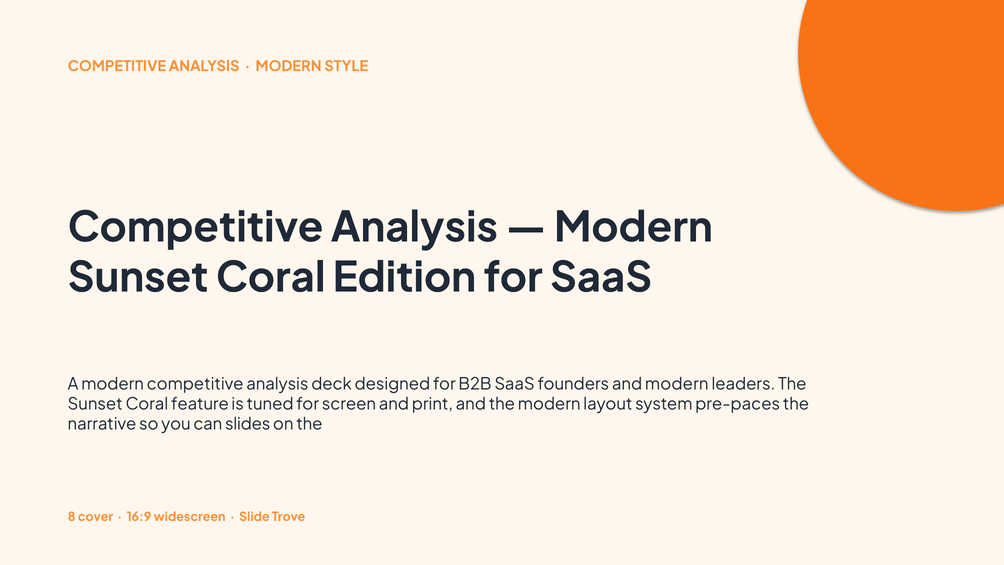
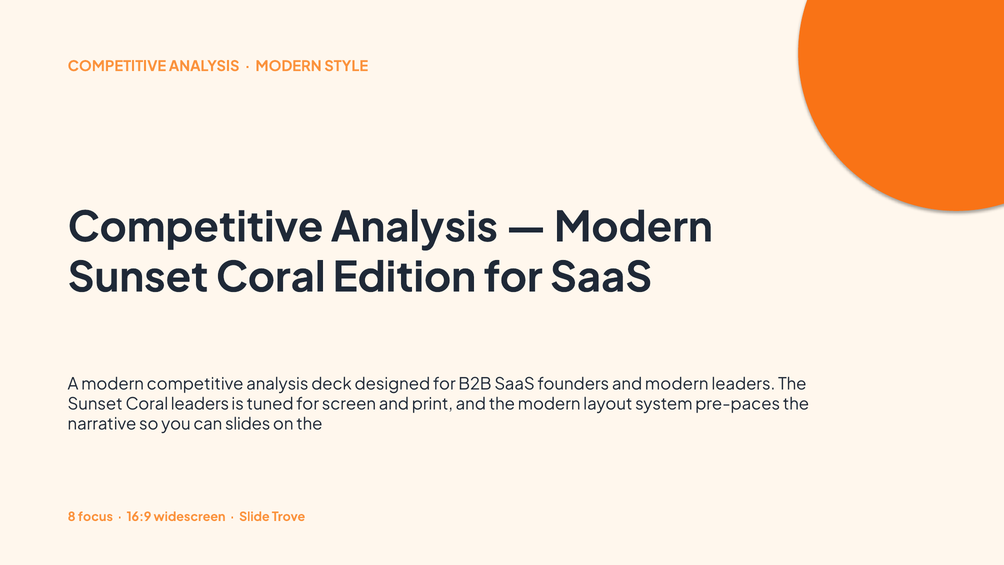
Coral feature: feature -> leaders (200, 404)
cover: cover -> focus (95, 517)
